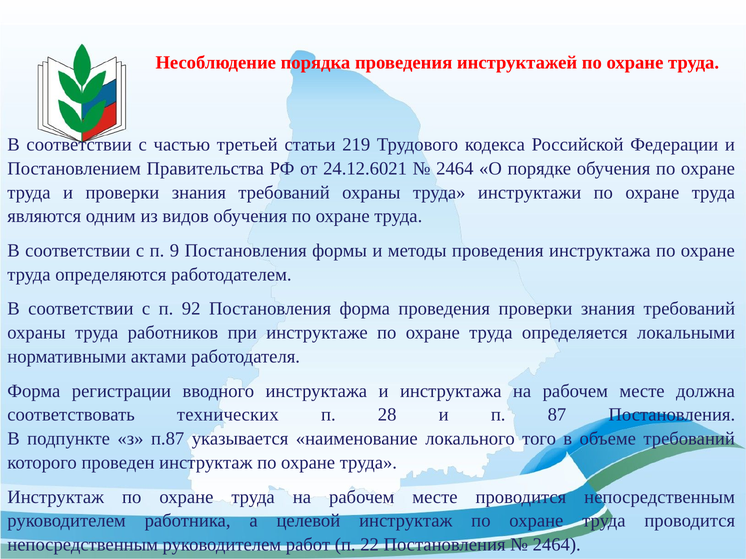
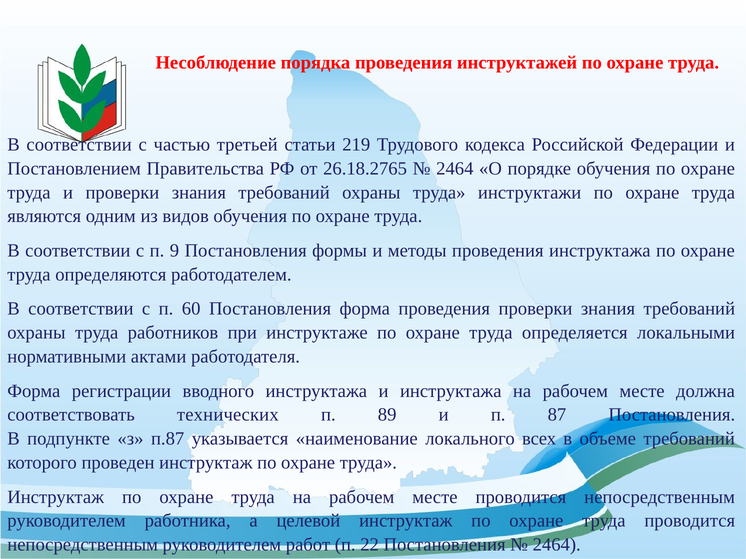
24.12.6021: 24.12.6021 -> 26.18.2765 (365, 169)
92: 92 -> 60 (191, 309)
28: 28 -> 89 (387, 415)
того: того -> всех (539, 439)
